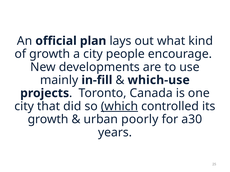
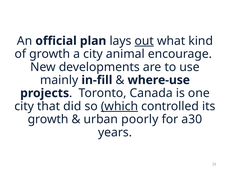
out underline: none -> present (144, 41)
people: people -> animal (125, 54)
which-use: which-use -> where-use (159, 80)
